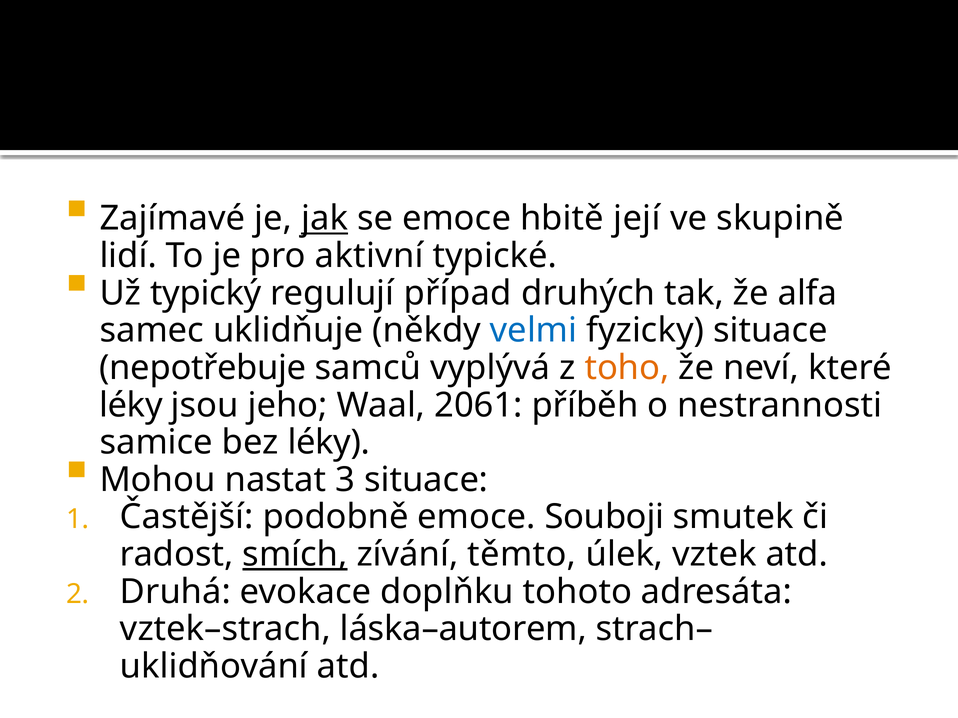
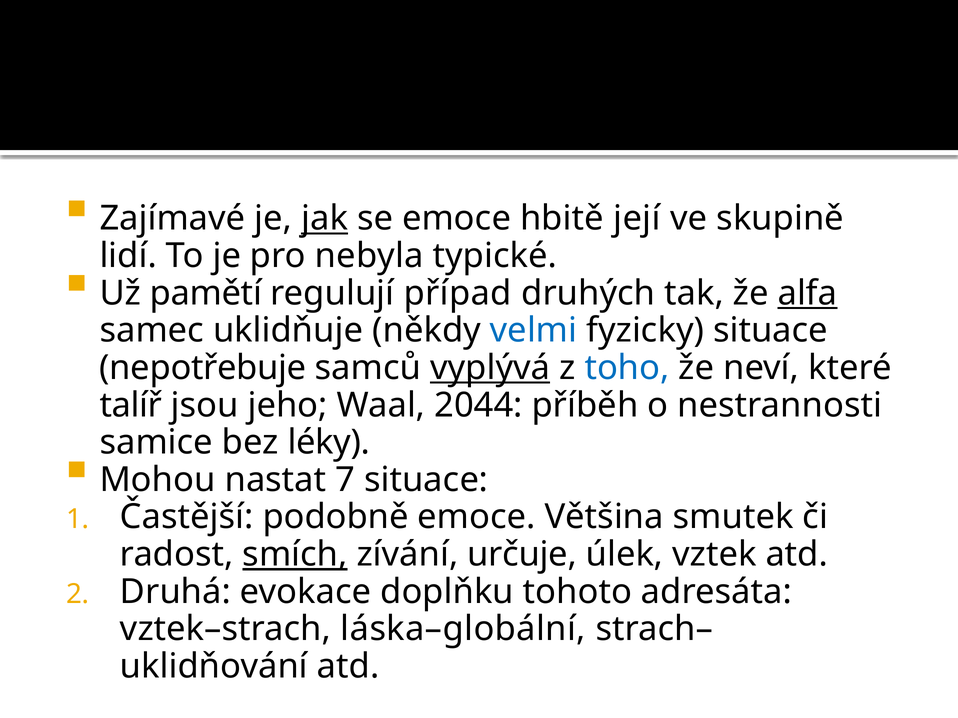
aktivní: aktivní -> nebyla (369, 256)
typický: typický -> pamětí (206, 293)
alfa underline: none -> present (807, 293)
vyplývá underline: none -> present (490, 368)
toho colour: orange -> blue (627, 368)
léky: léky -> talíř (131, 405)
2061: 2061 -> 2044 (478, 405)
3: 3 -> 7 (345, 480)
Souboji: Souboji -> Většina (604, 517)
těmto: těmto -> určuje (522, 555)
láska–autorem: láska–autorem -> láska–globální (463, 629)
